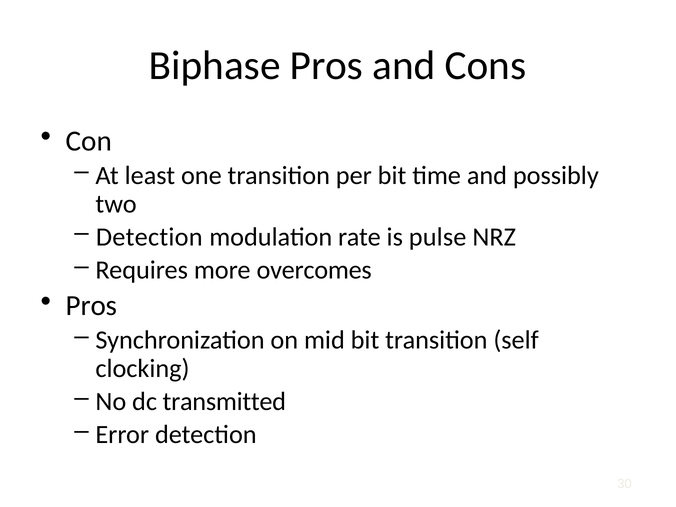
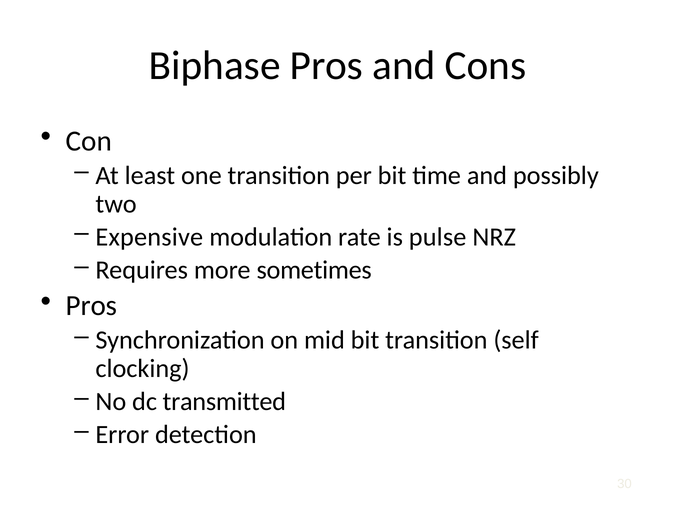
Detection: Detection -> Expensive (149, 237)
overcomes: overcomes -> sometimes (314, 270)
